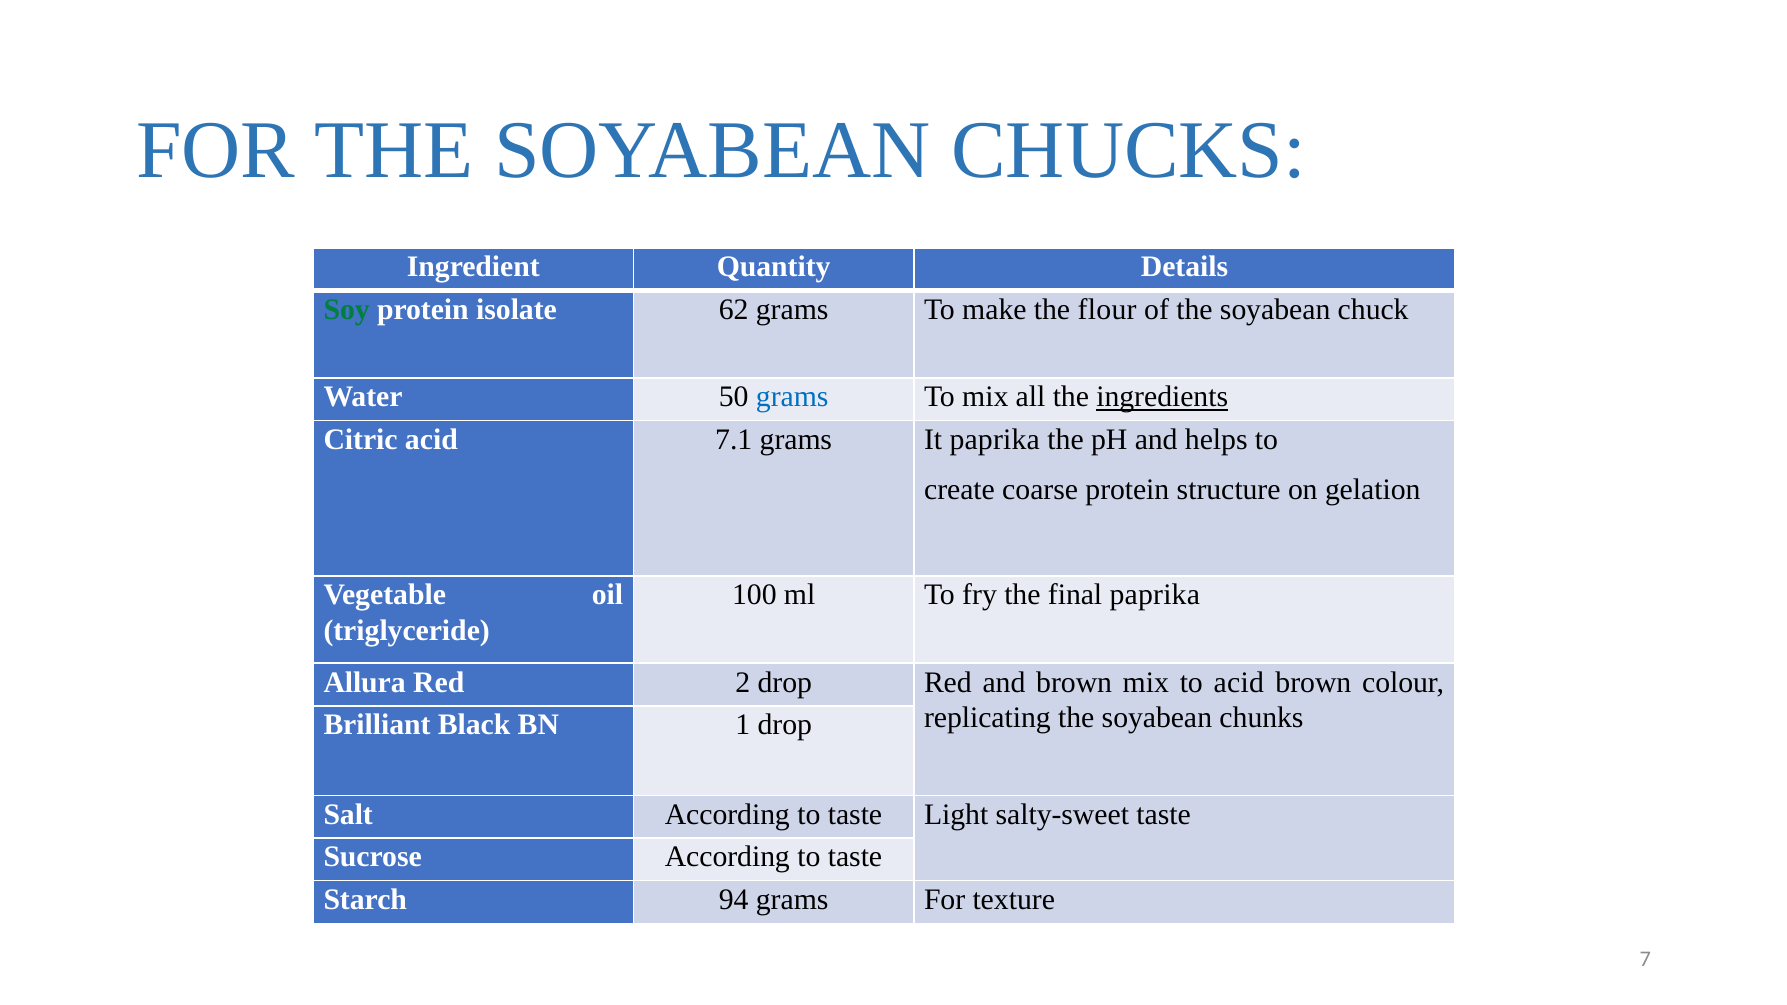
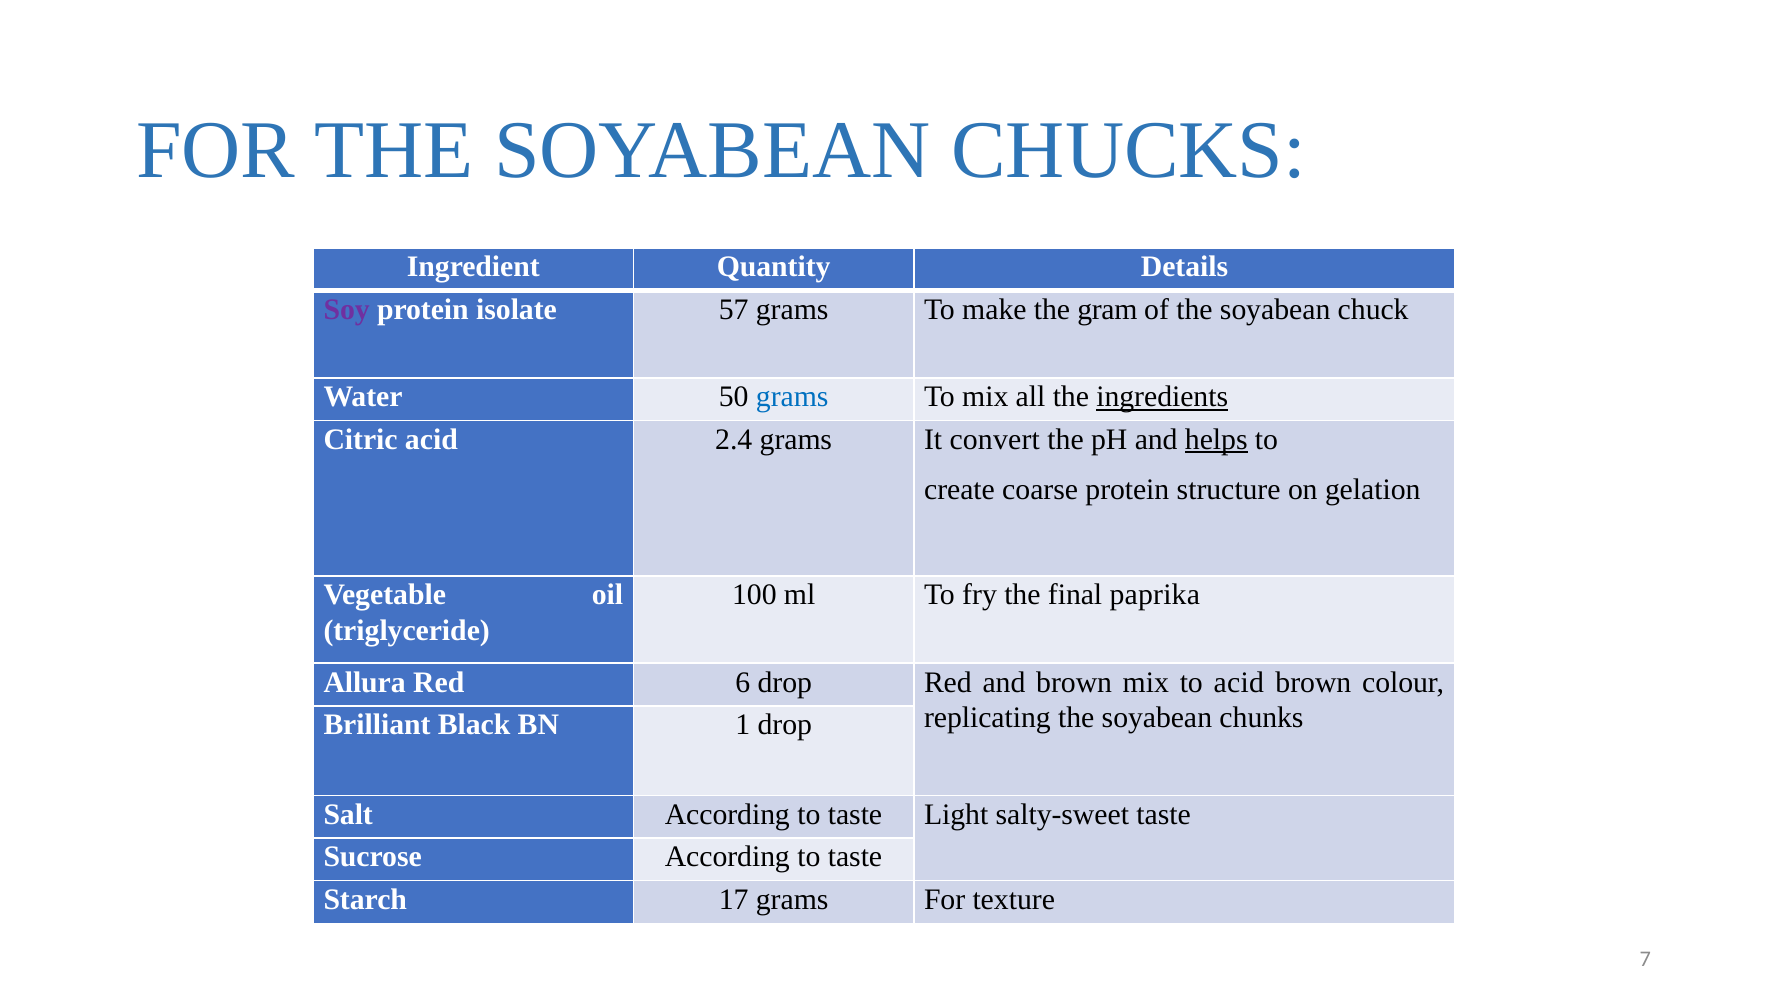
Soy colour: green -> purple (347, 310)
62: 62 -> 57 (734, 310)
flour: flour -> gram (1107, 310)
7.1: 7.1 -> 2.4 (734, 440)
It paprika: paprika -> convert (995, 440)
helps underline: none -> present (1216, 440)
2: 2 -> 6 (743, 682)
94: 94 -> 17 (734, 900)
